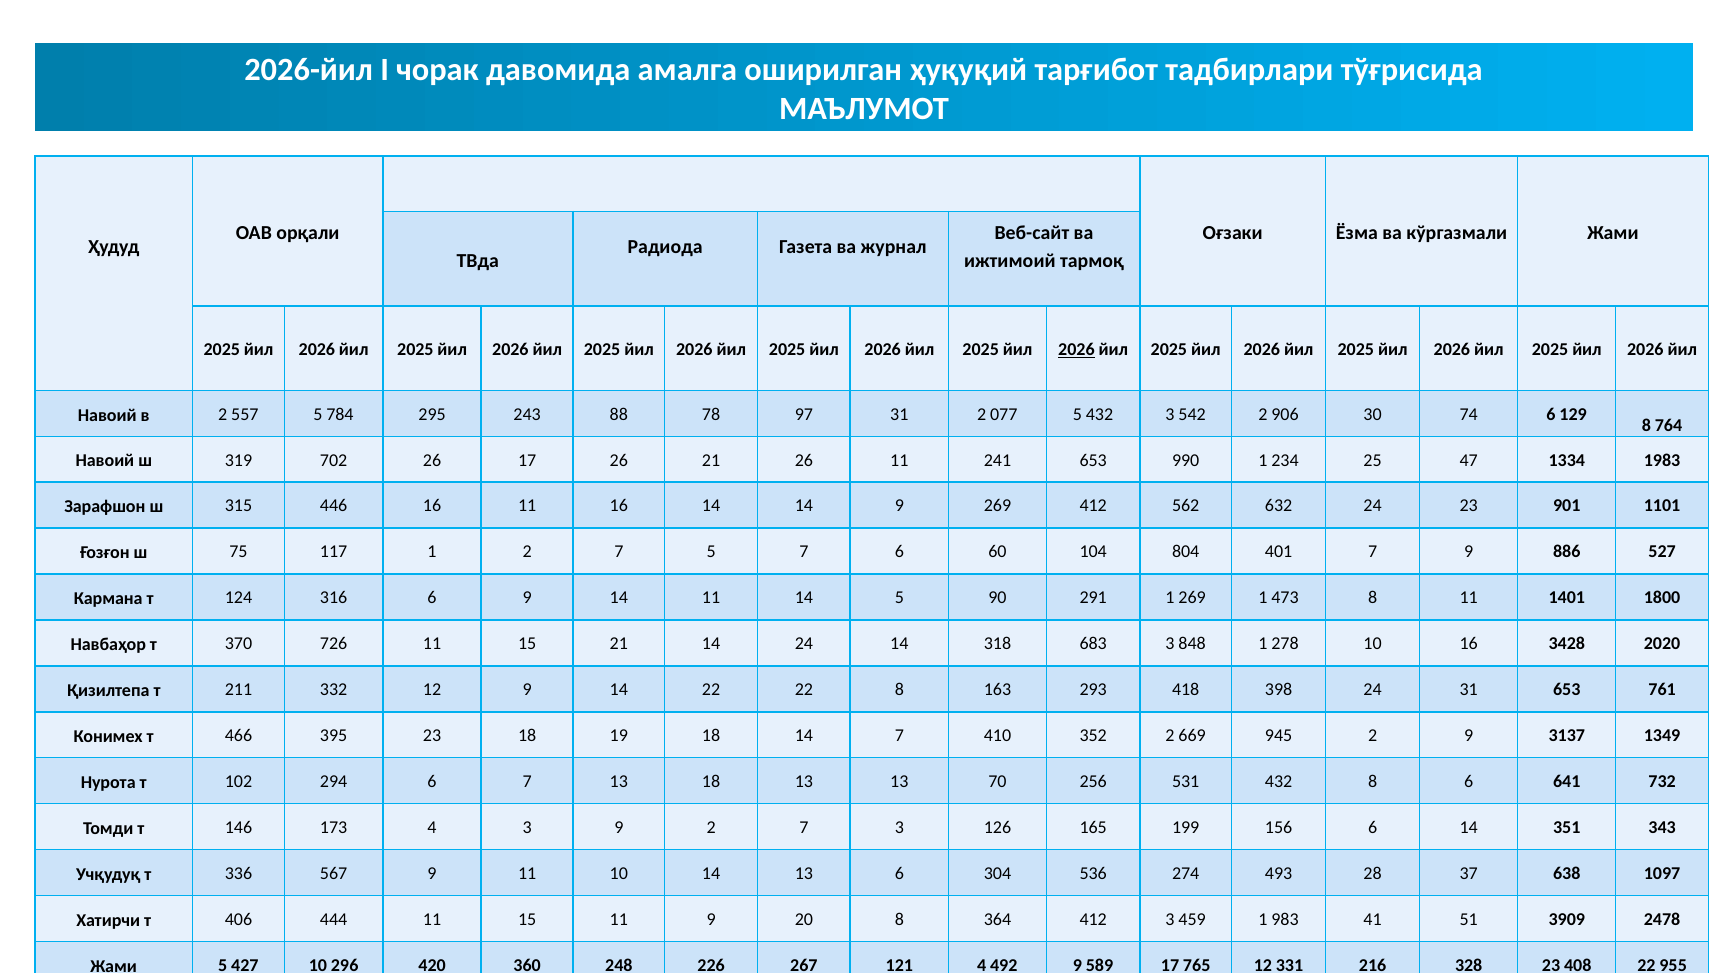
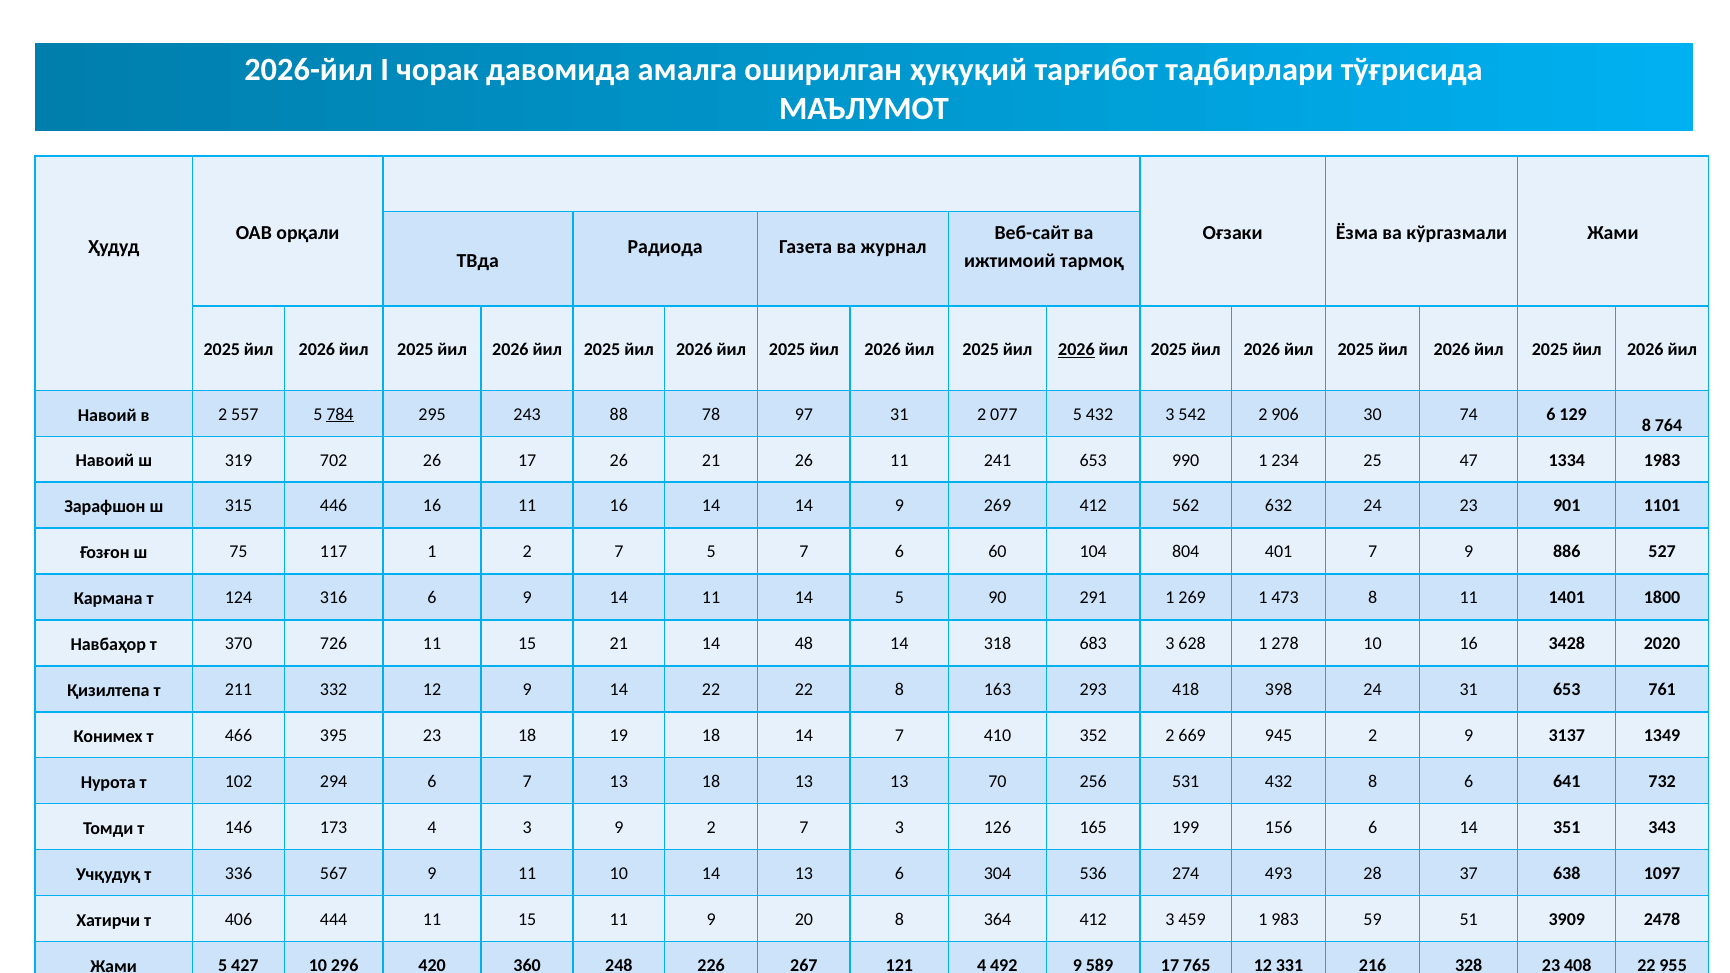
784 underline: none -> present (340, 414)
14 24: 24 -> 48 (804, 644)
848: 848 -> 628 (1192, 644)
41: 41 -> 59 (1373, 919)
